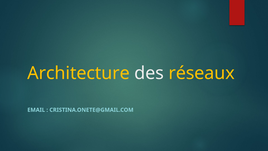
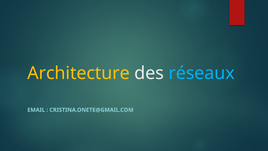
réseaux colour: yellow -> light blue (202, 73)
